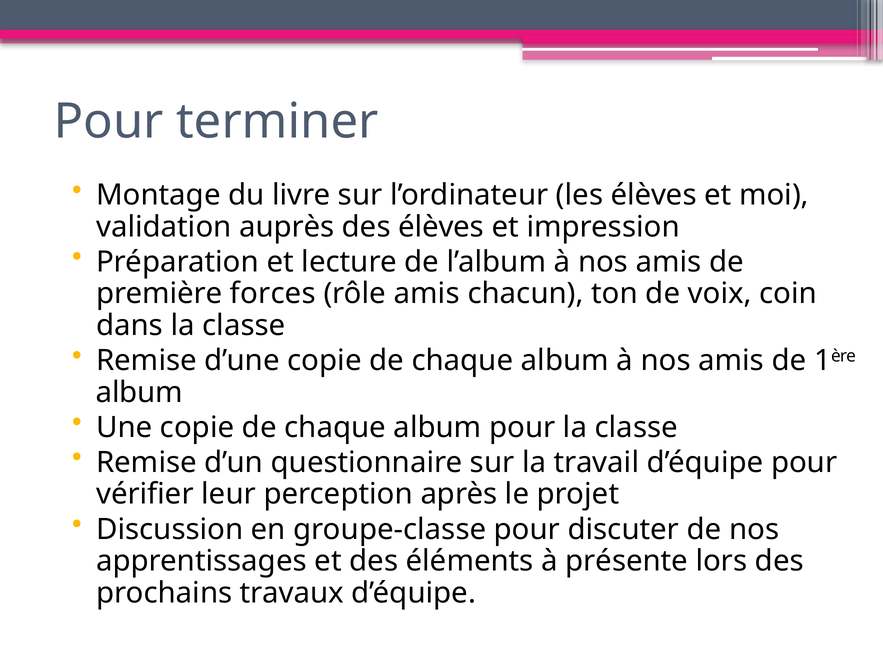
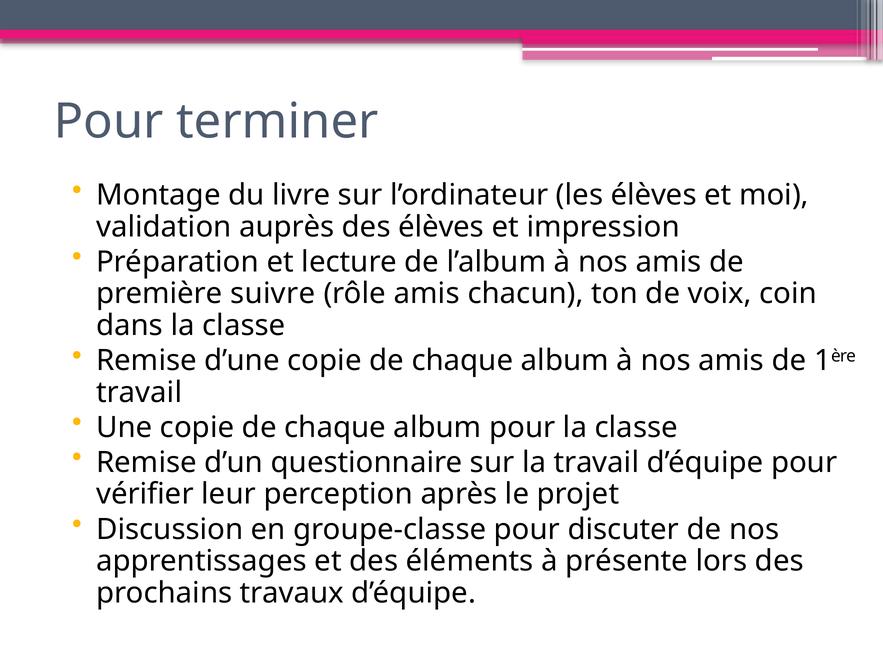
forces: forces -> suivre (273, 294)
album: album -> travail (139, 393)
